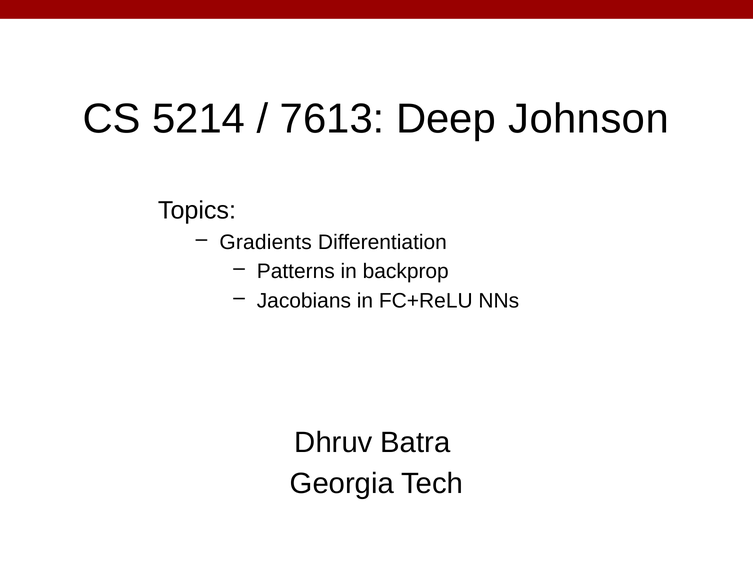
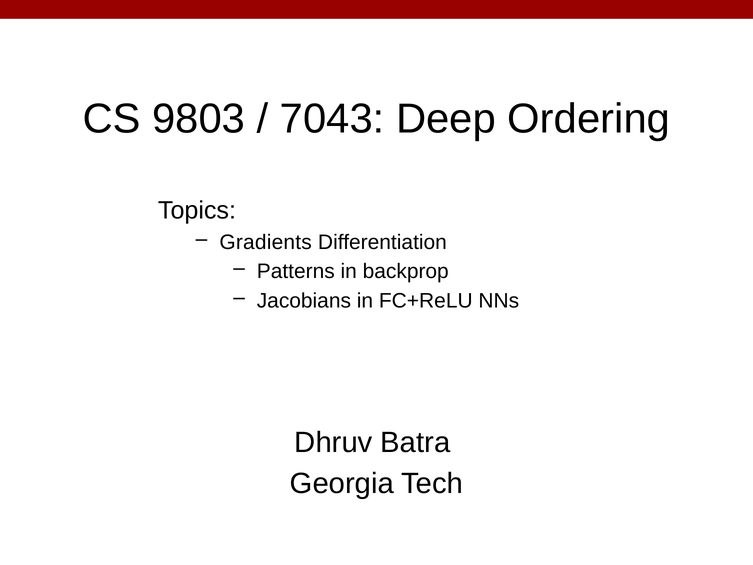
5214: 5214 -> 9803 (199, 119)
7613: 7613 -> 7043 (332, 119)
Johnson: Johnson -> Ordering (589, 119)
